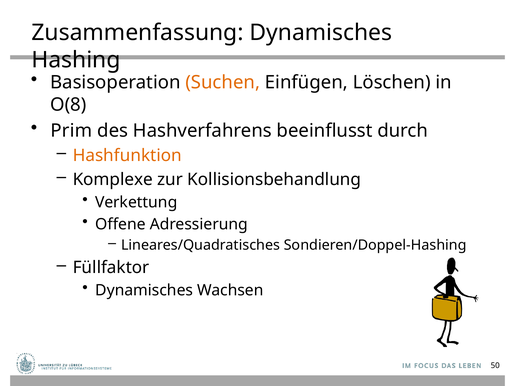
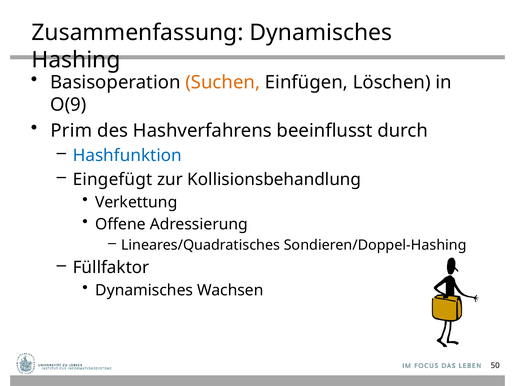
O(8: O(8 -> O(9 (68, 105)
Hashfunktion colour: orange -> blue (127, 156)
Komplexe: Komplexe -> Eingefügt (113, 180)
